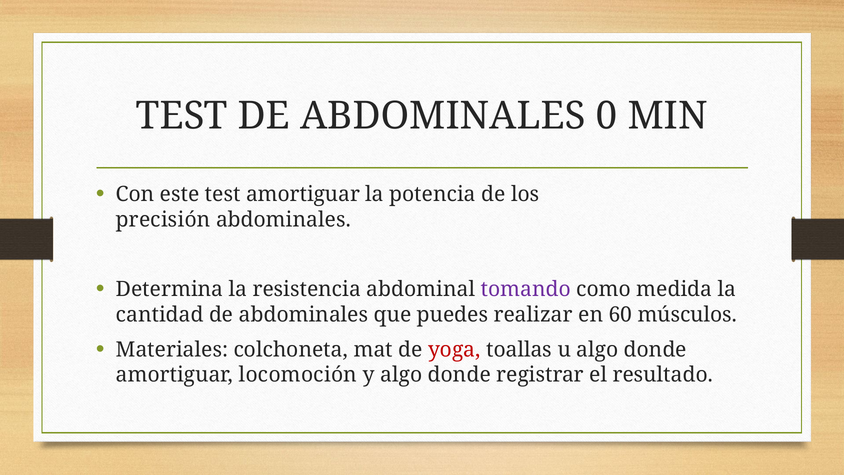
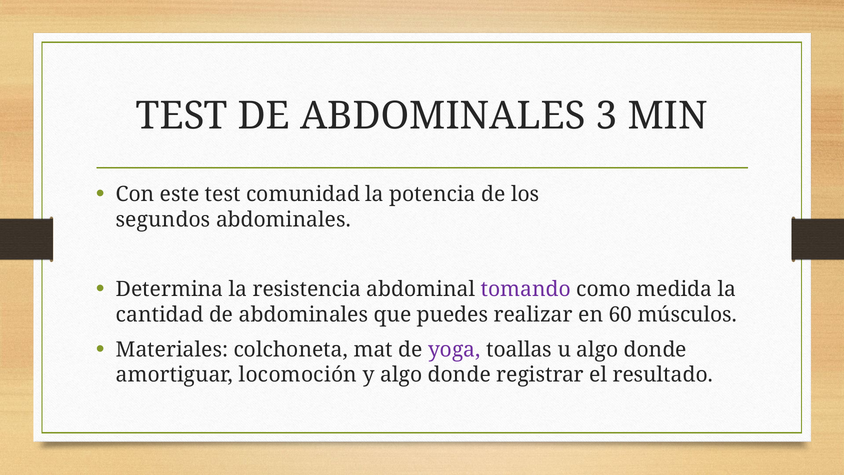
0: 0 -> 3 (607, 116)
test amortiguar: amortiguar -> comunidad (303, 194)
precisión: precisión -> segundos (163, 220)
yoga colour: red -> purple (454, 349)
